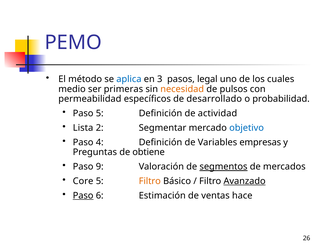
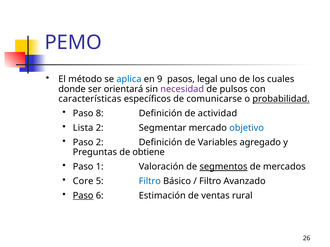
3: 3 -> 9 (160, 79)
medio: medio -> donde (72, 89)
primeras: primeras -> orientará (123, 89)
necesidad colour: orange -> purple (182, 89)
permeabilidad: permeabilidad -> características (90, 99)
desarrollado: desarrollado -> comunicarse (214, 99)
probabilidad underline: none -> present (281, 99)
Paso 5: 5 -> 8 (100, 114)
Paso 4: 4 -> 2 (100, 143)
empresas: empresas -> agregado (260, 143)
9: 9 -> 1 (100, 167)
Filtro colour: orange -> blue (150, 182)
Avanzado underline: present -> none (245, 182)
hace: hace -> rural (242, 196)
